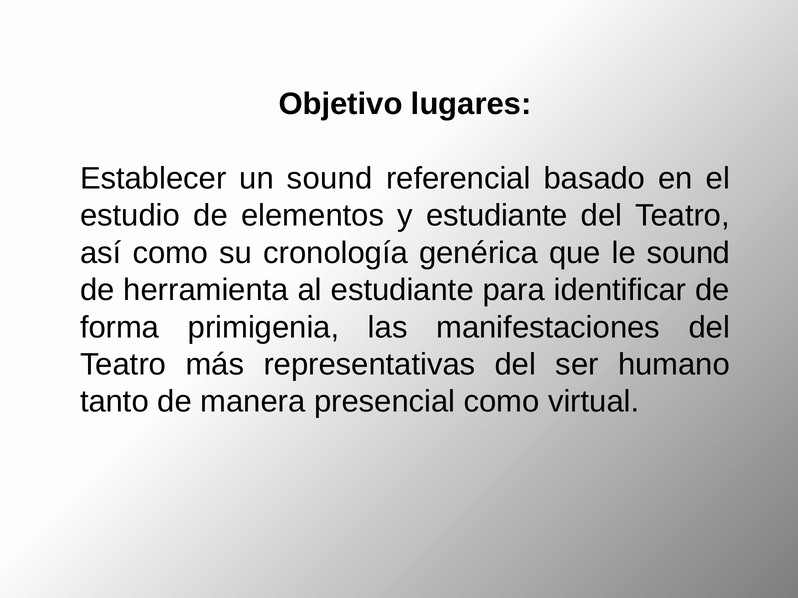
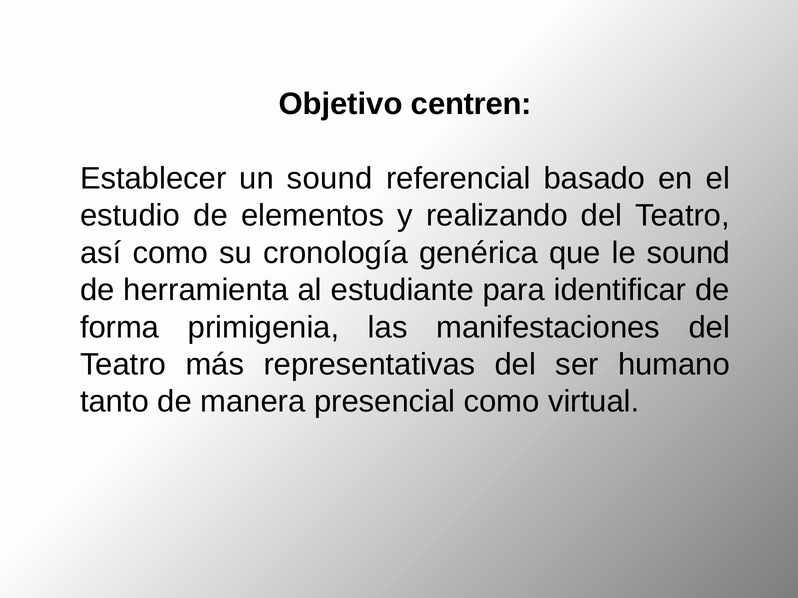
lugares: lugares -> centren (471, 104)
y estudiante: estudiante -> realizando (497, 216)
